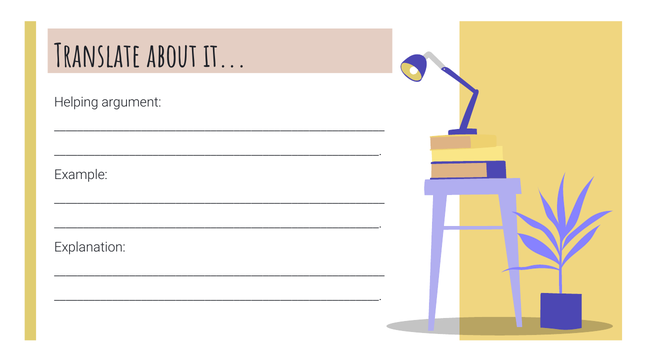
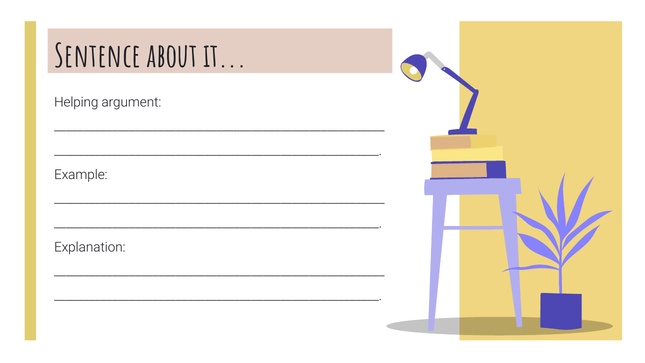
Translate: Translate -> Sentence (98, 57)
